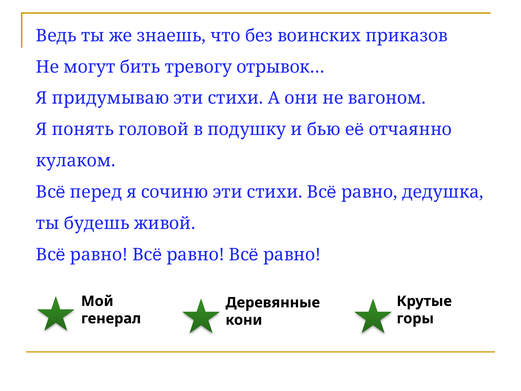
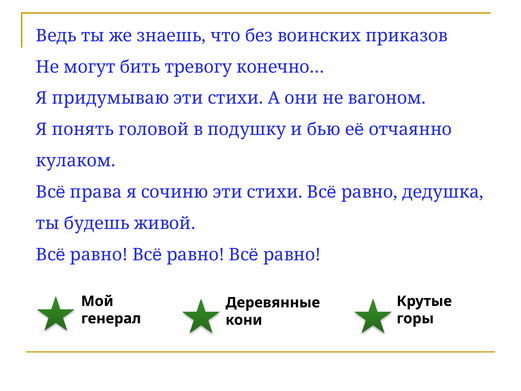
отрывок…: отрывок… -> конечно… (280, 67)
перед: перед -> права (96, 192)
